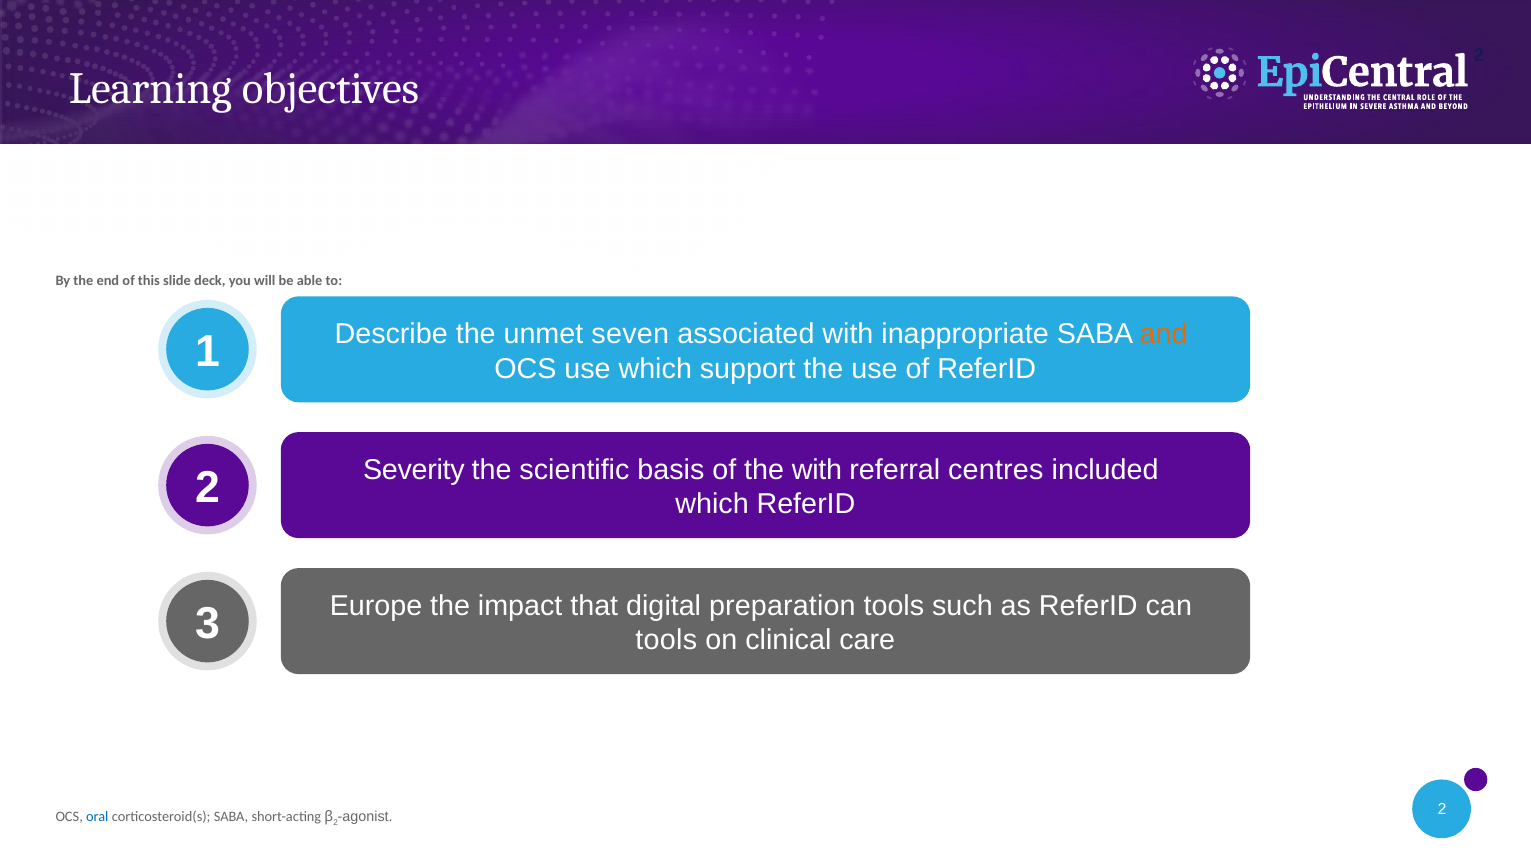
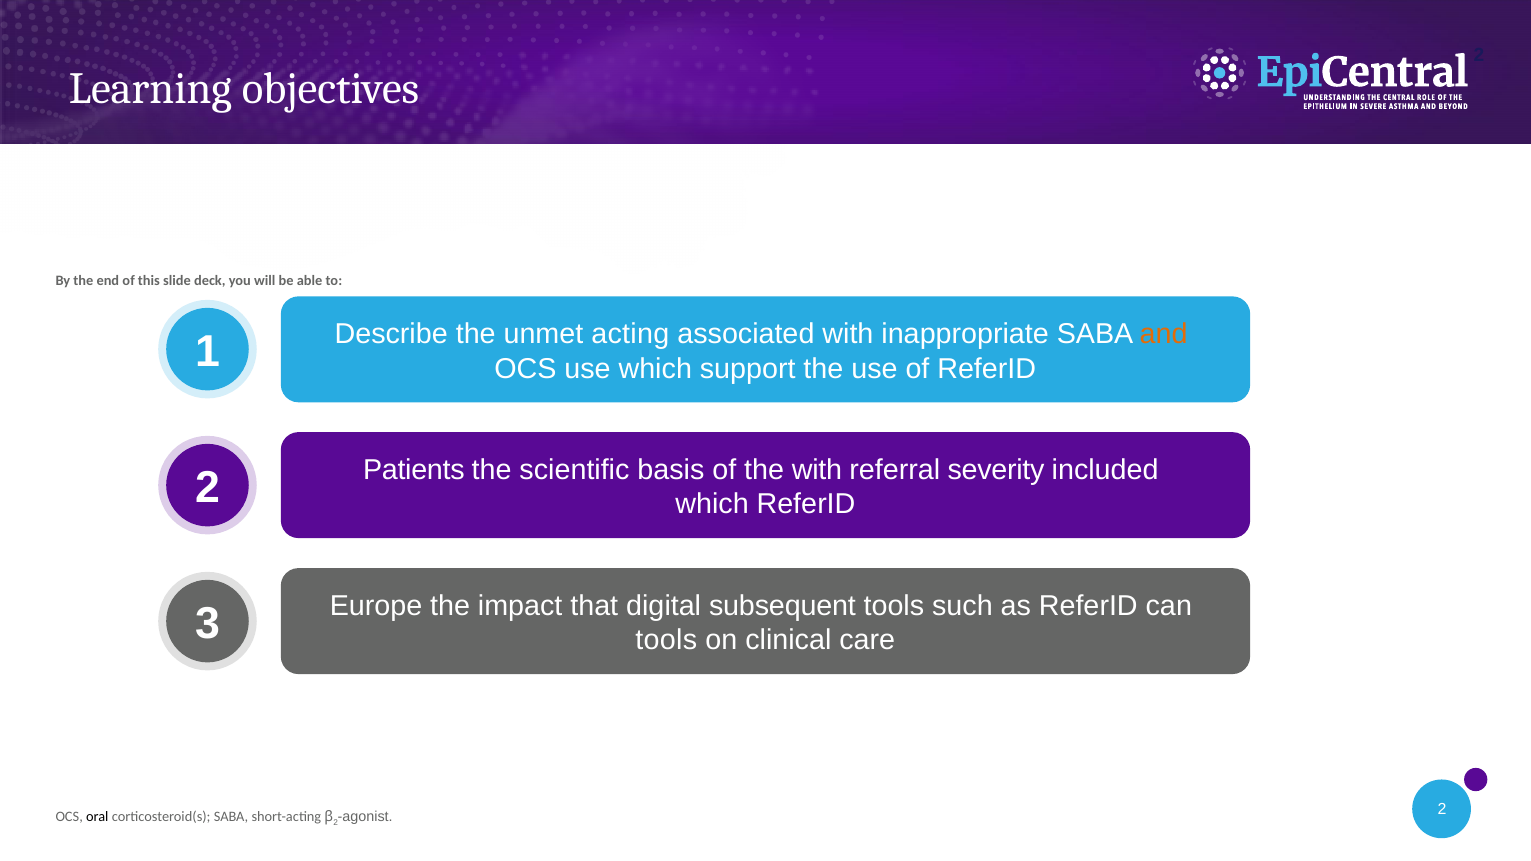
seven: seven -> acting (630, 334)
Severity: Severity -> Patients (414, 470)
centres: centres -> severity (996, 470)
preparation: preparation -> subsequent (782, 606)
oral colour: blue -> black (97, 817)
